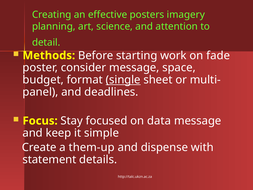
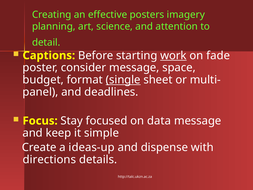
Methods: Methods -> Captions (49, 55)
work underline: none -> present (173, 55)
them-up: them-up -> ideas-up (92, 147)
statement: statement -> directions (49, 159)
